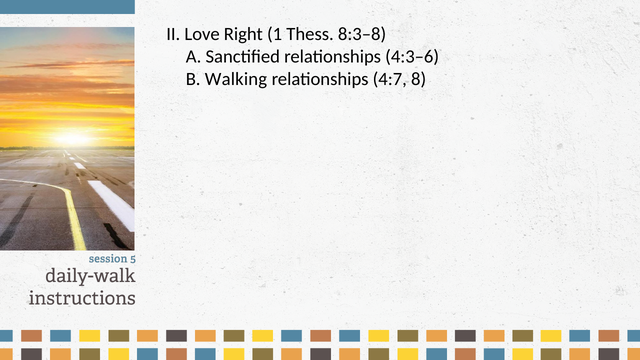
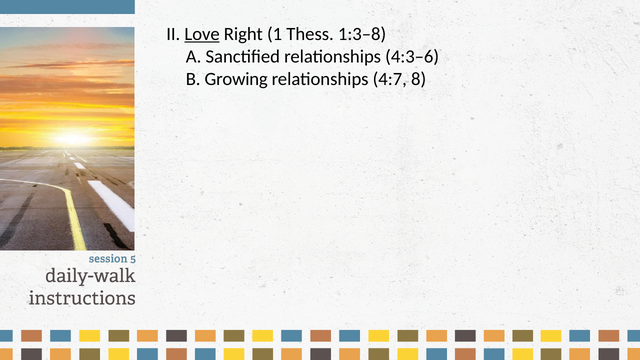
Love underline: none -> present (202, 34)
8:3–8: 8:3–8 -> 1:3–8 (362, 34)
Walking: Walking -> Growing (236, 79)
